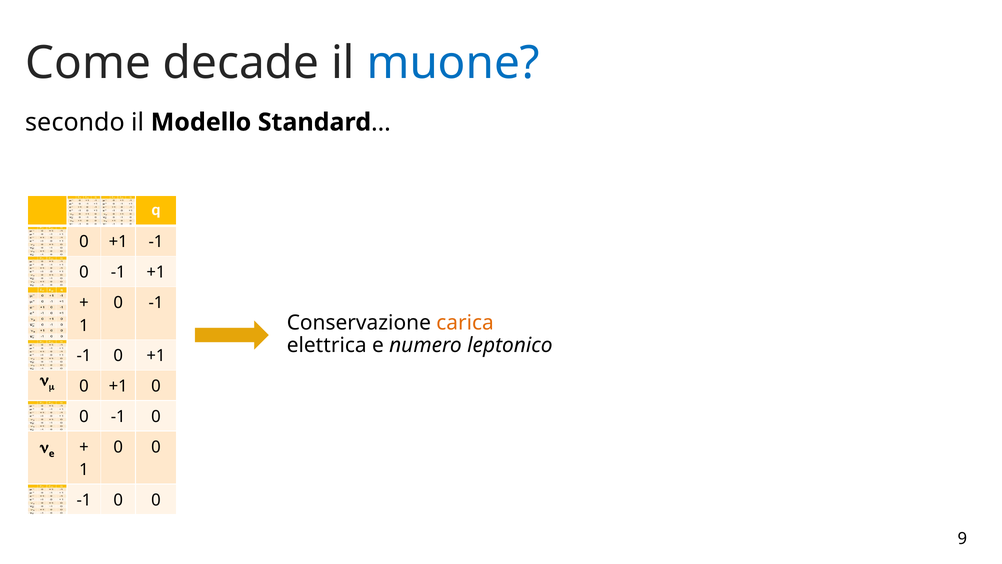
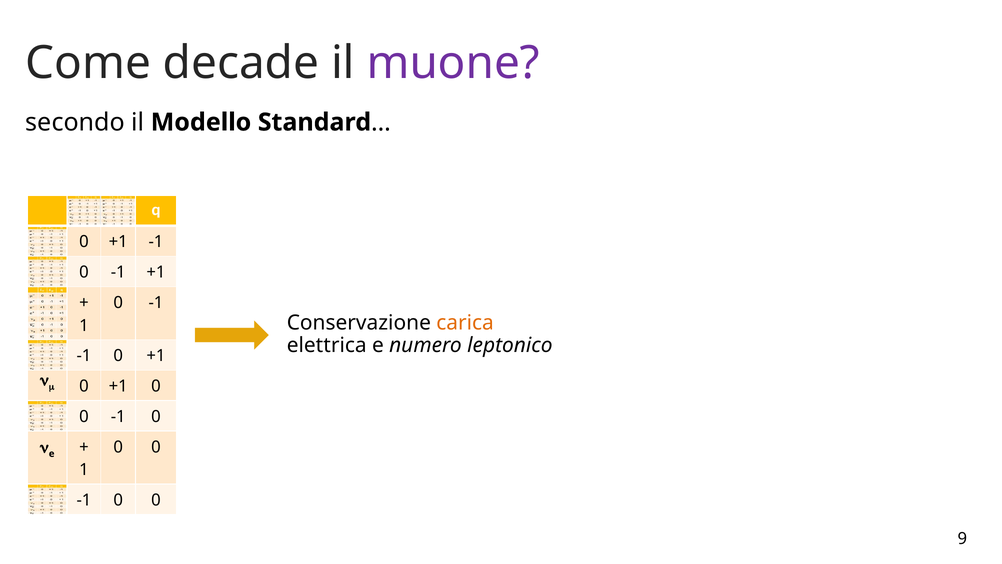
muone colour: blue -> purple (453, 63)
